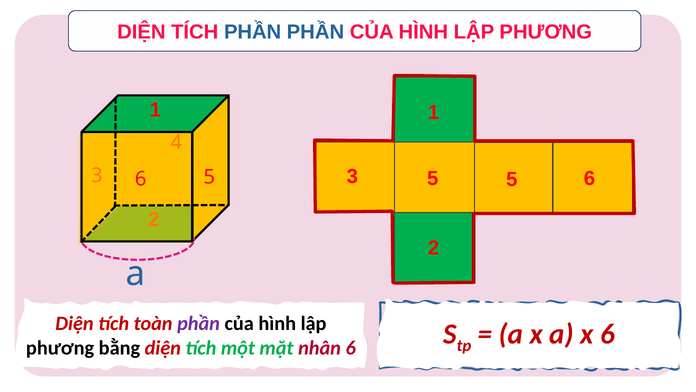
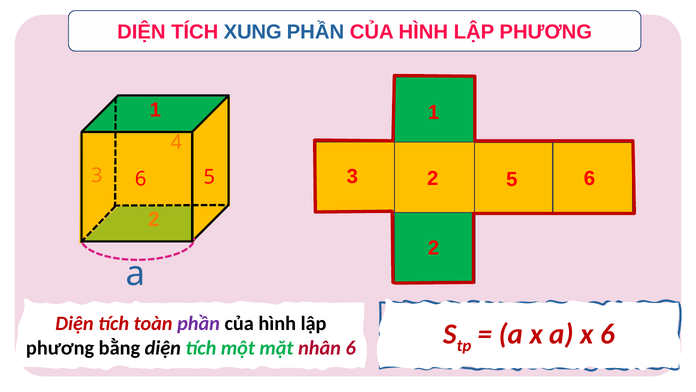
TÍCH PHẦN: PHẦN -> XUNG (253, 32)
3 5: 5 -> 2 (433, 178)
diện colour: red -> black (163, 348)
